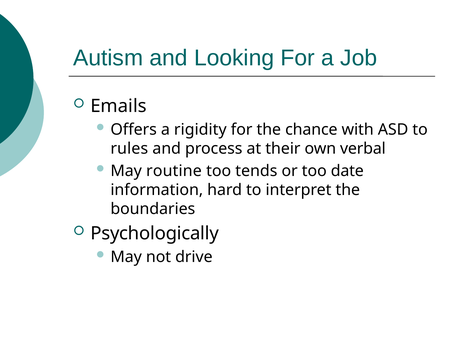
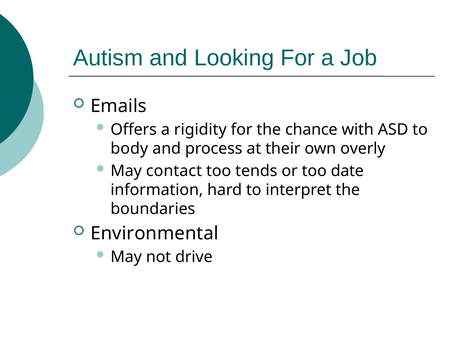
rules: rules -> body (129, 149)
verbal: verbal -> overly (363, 149)
routine: routine -> contact (174, 171)
Psychologically: Psychologically -> Environmental (154, 234)
